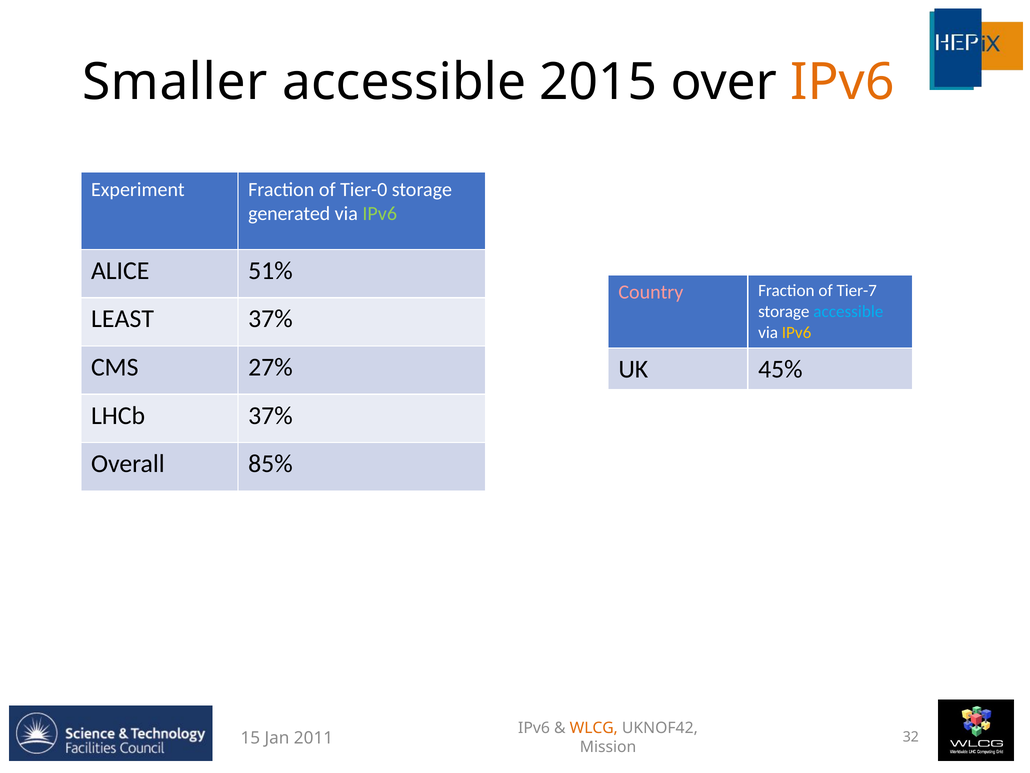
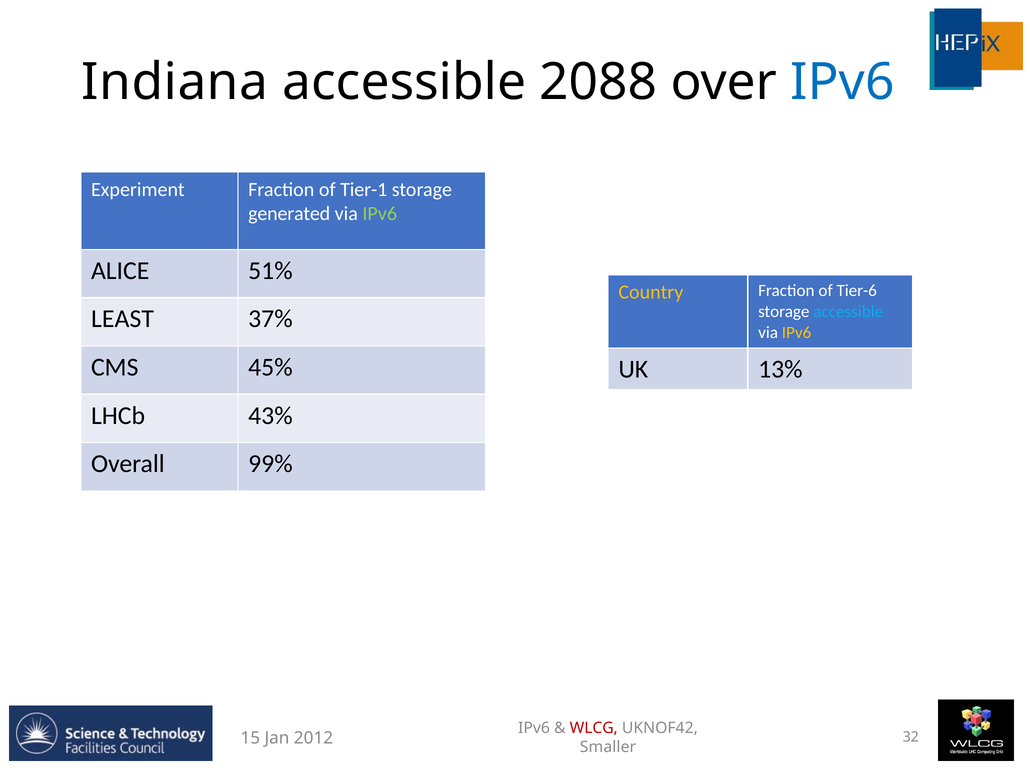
Smaller: Smaller -> Indiana (175, 82)
2015: 2015 -> 2088 (598, 82)
IPv6 colour: orange -> blue (843, 82)
Tier-0: Tier-0 -> Tier-1 (364, 189)
Country colour: pink -> yellow (651, 292)
Tier-7: Tier-7 -> Tier-6 (857, 290)
27%: 27% -> 45% (270, 367)
45%: 45% -> 13% (780, 369)
LHCb 37%: 37% -> 43% (270, 415)
85%: 85% -> 99% (270, 464)
WLCG colour: orange -> red (594, 728)
2011: 2011 -> 2012 (314, 738)
Mission: Mission -> Smaller (608, 746)
